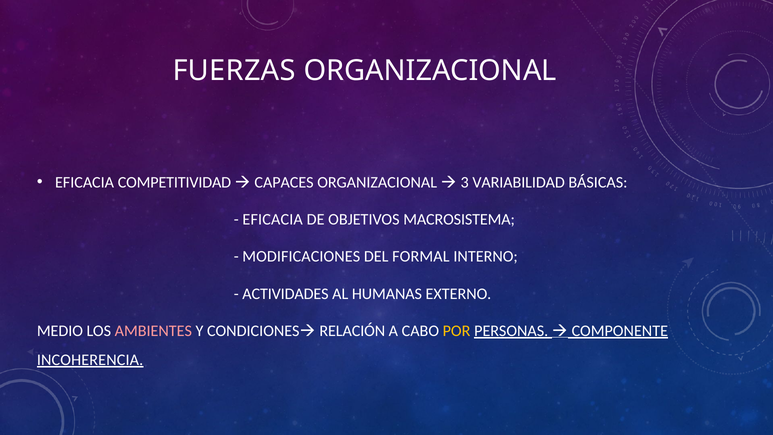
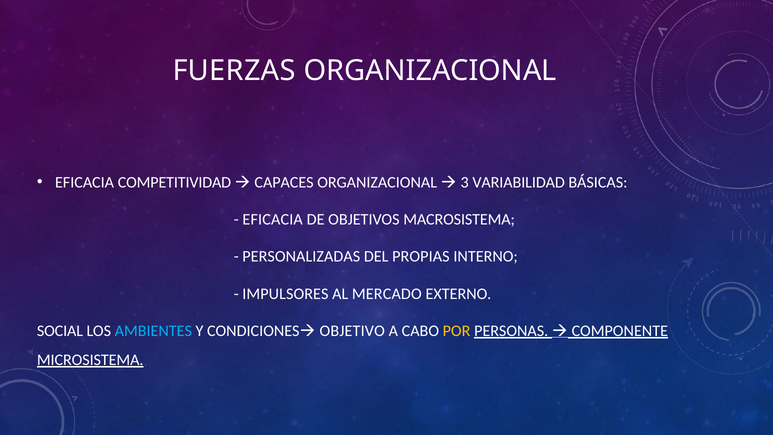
MODIFICACIONES: MODIFICACIONES -> PERSONALIZADAS (301, 257)
FORMAL: FORMAL -> PROPIAS (421, 257)
ACTIVIDADES: ACTIVIDADES -> IMPULSORES (285, 294)
HUMANAS: HUMANAS -> MERCADO (387, 294)
MEDIO: MEDIO -> SOCIAL (60, 331)
AMBIENTES colour: pink -> light blue (153, 331)
RELACIÓN: RELACIÓN -> OBJETIVO (352, 331)
INCOHERENCIA: INCOHERENCIA -> MICROSISTEMA (90, 360)
